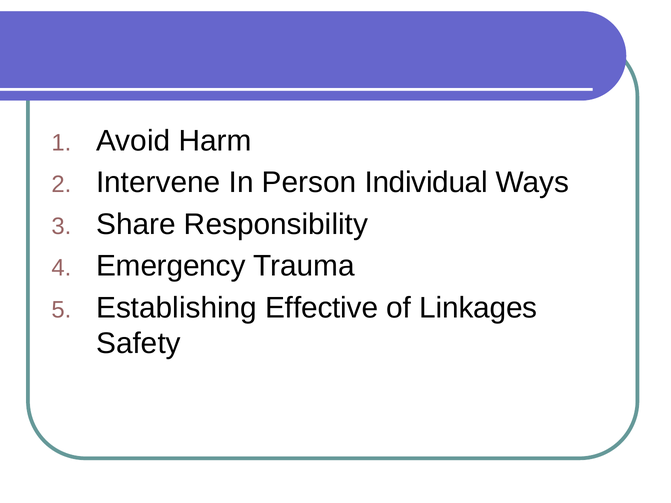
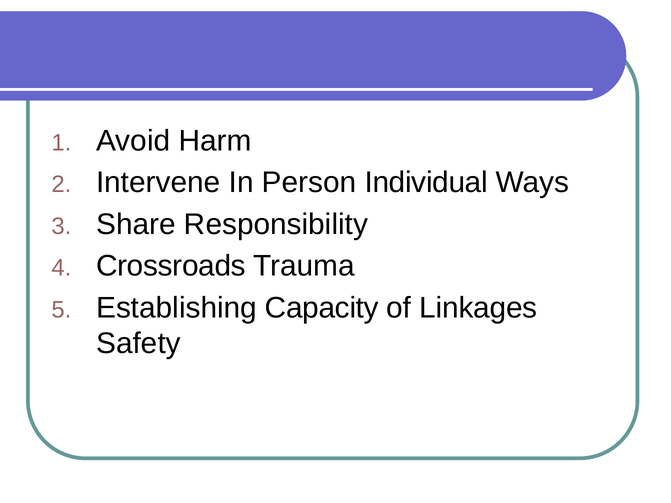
Emergency: Emergency -> Crossroads (171, 266)
Effective: Effective -> Capacity (322, 308)
